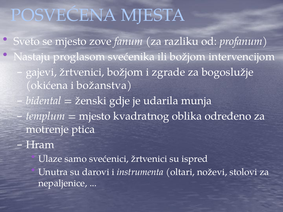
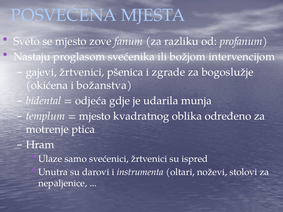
žrtvenici božjom: božjom -> pšenica (125, 72)
ženski: ženski -> odjeća (91, 101)
